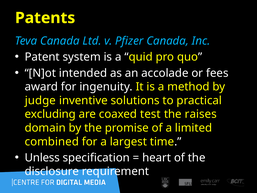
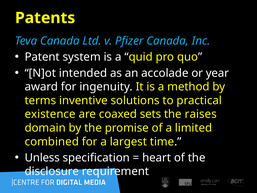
fees: fees -> year (217, 73)
judge: judge -> terms (40, 100)
excluding: excluding -> existence (50, 114)
test: test -> sets (151, 114)
